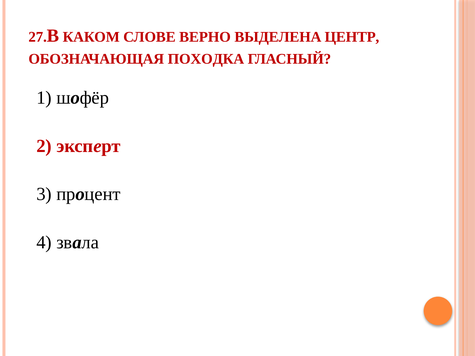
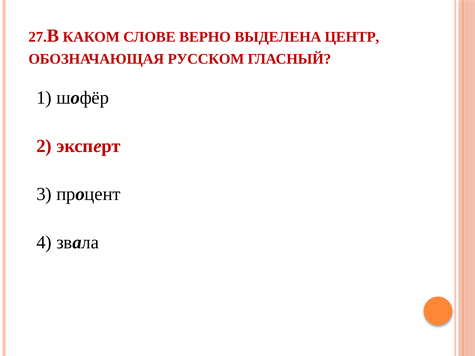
ПОХОДКА: ПОХОДКА -> РУССКОМ (206, 59)
